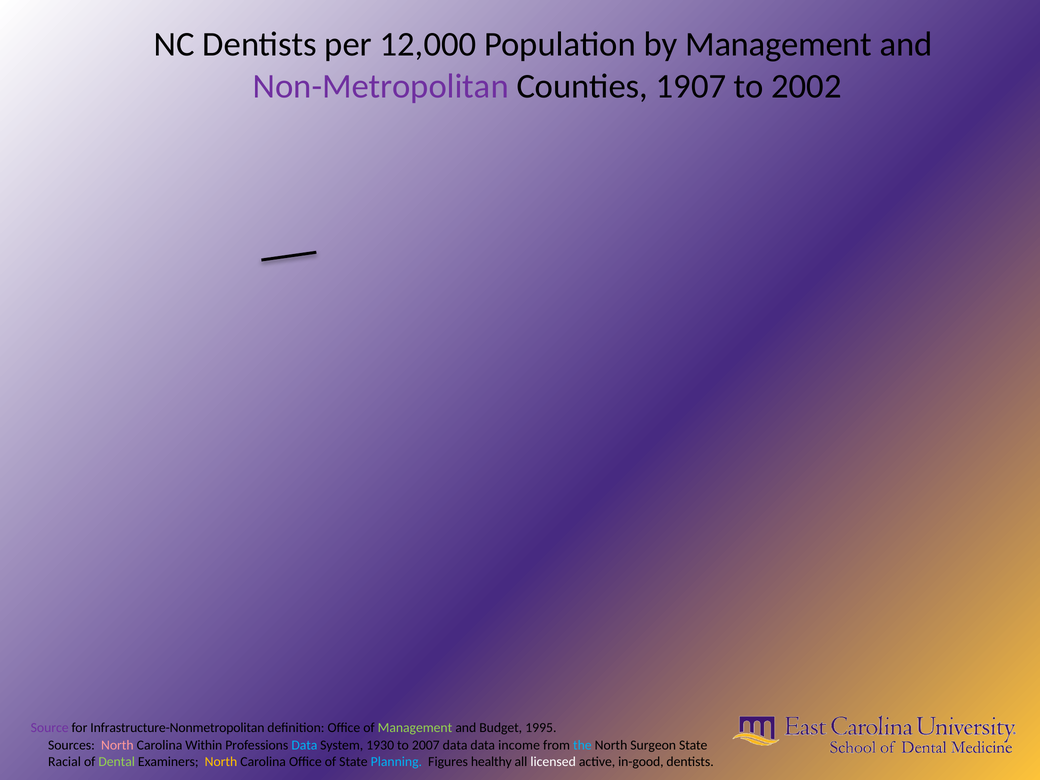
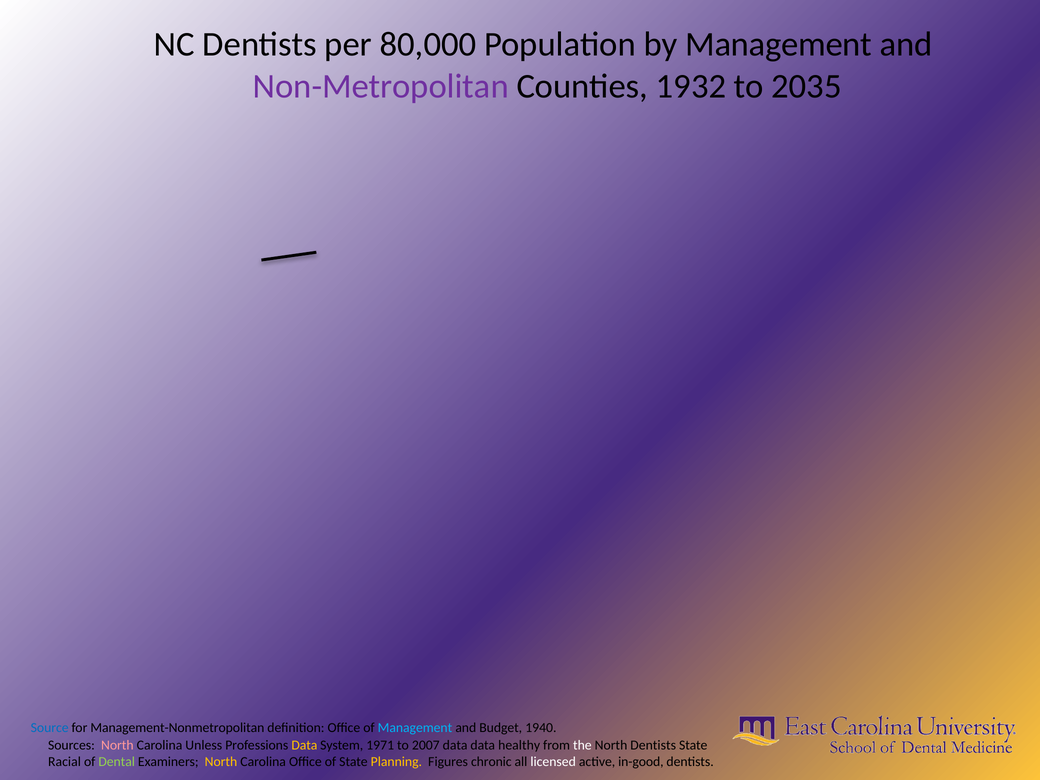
12,000: 12,000 -> 80,000 (428, 44)
1907: 1907 -> 1932 (691, 86)
2002: 2002 -> 2035 (806, 86)
Source colour: purple -> blue (50, 728)
Infrastructure-Nonmetropolitan: Infrastructure-Nonmetropolitan -> Management-Nonmetropolitan (177, 728)
Management colour: light green -> light blue (415, 728)
1995: 1995 -> 1940 (541, 728)
Within: Within -> Unless (204, 745)
Data colour: light blue -> yellow (304, 745)
1930: 1930 -> 1971 (380, 745)
income: income -> healthy (519, 745)
the colour: light blue -> white (582, 745)
North Surgeon: Surgeon -> Dentists (653, 745)
Planning colour: light blue -> yellow (396, 762)
healthy: healthy -> chronic (491, 762)
